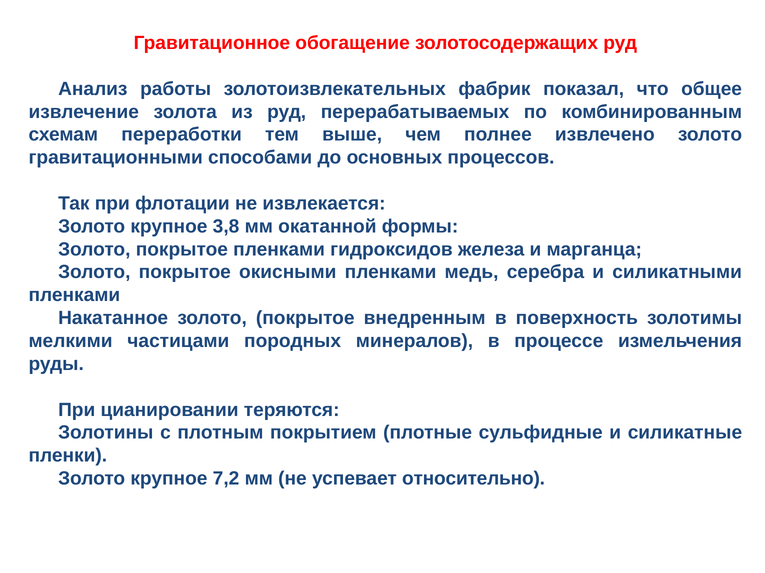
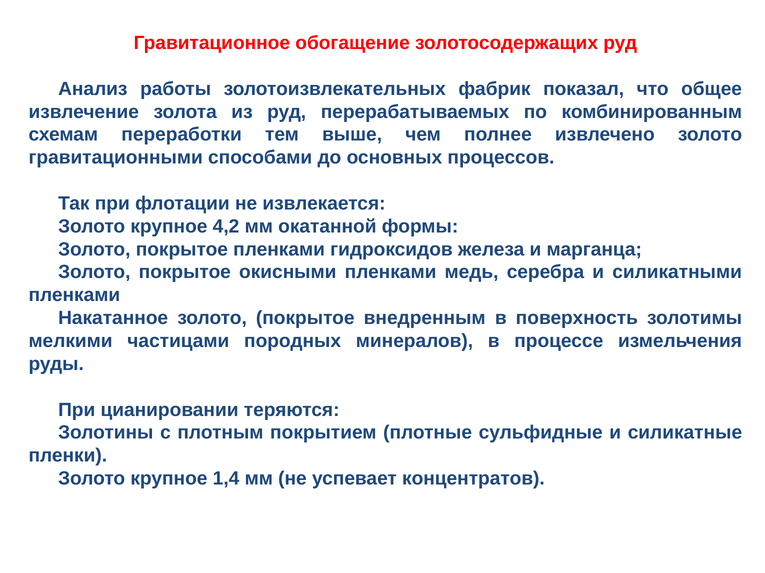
3,8: 3,8 -> 4,2 (226, 227)
7,2: 7,2 -> 1,4 (226, 479)
относительно: относительно -> концентратов (473, 479)
